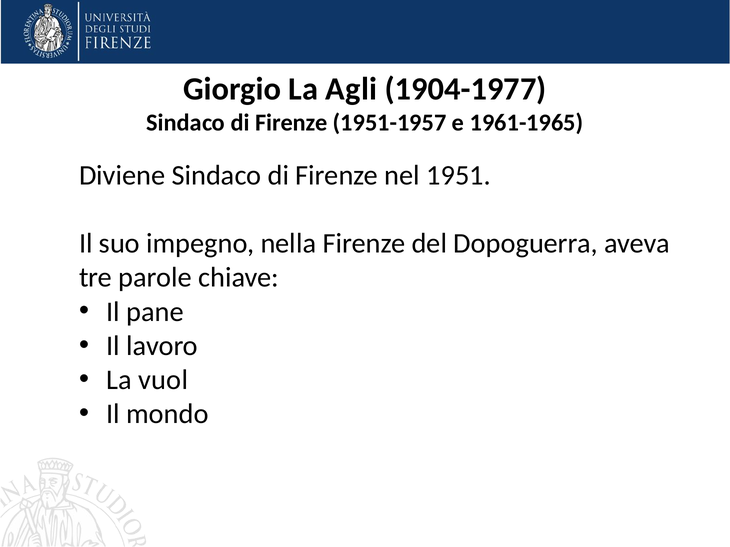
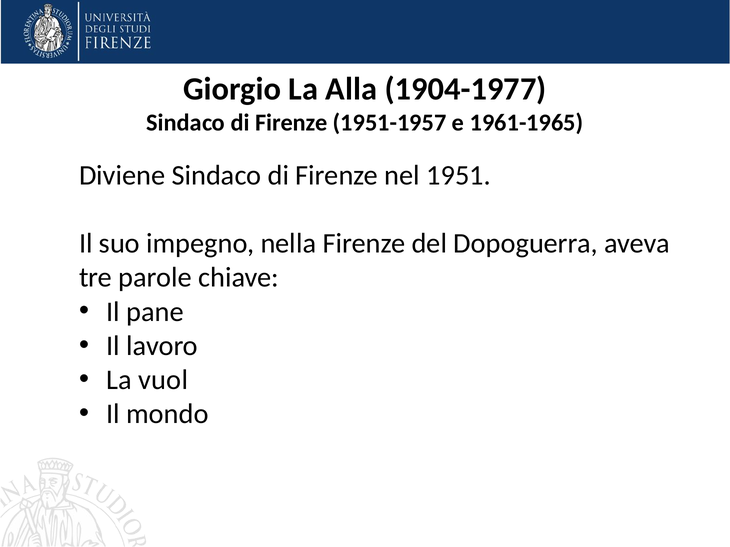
Agli: Agli -> Alla (351, 89)
